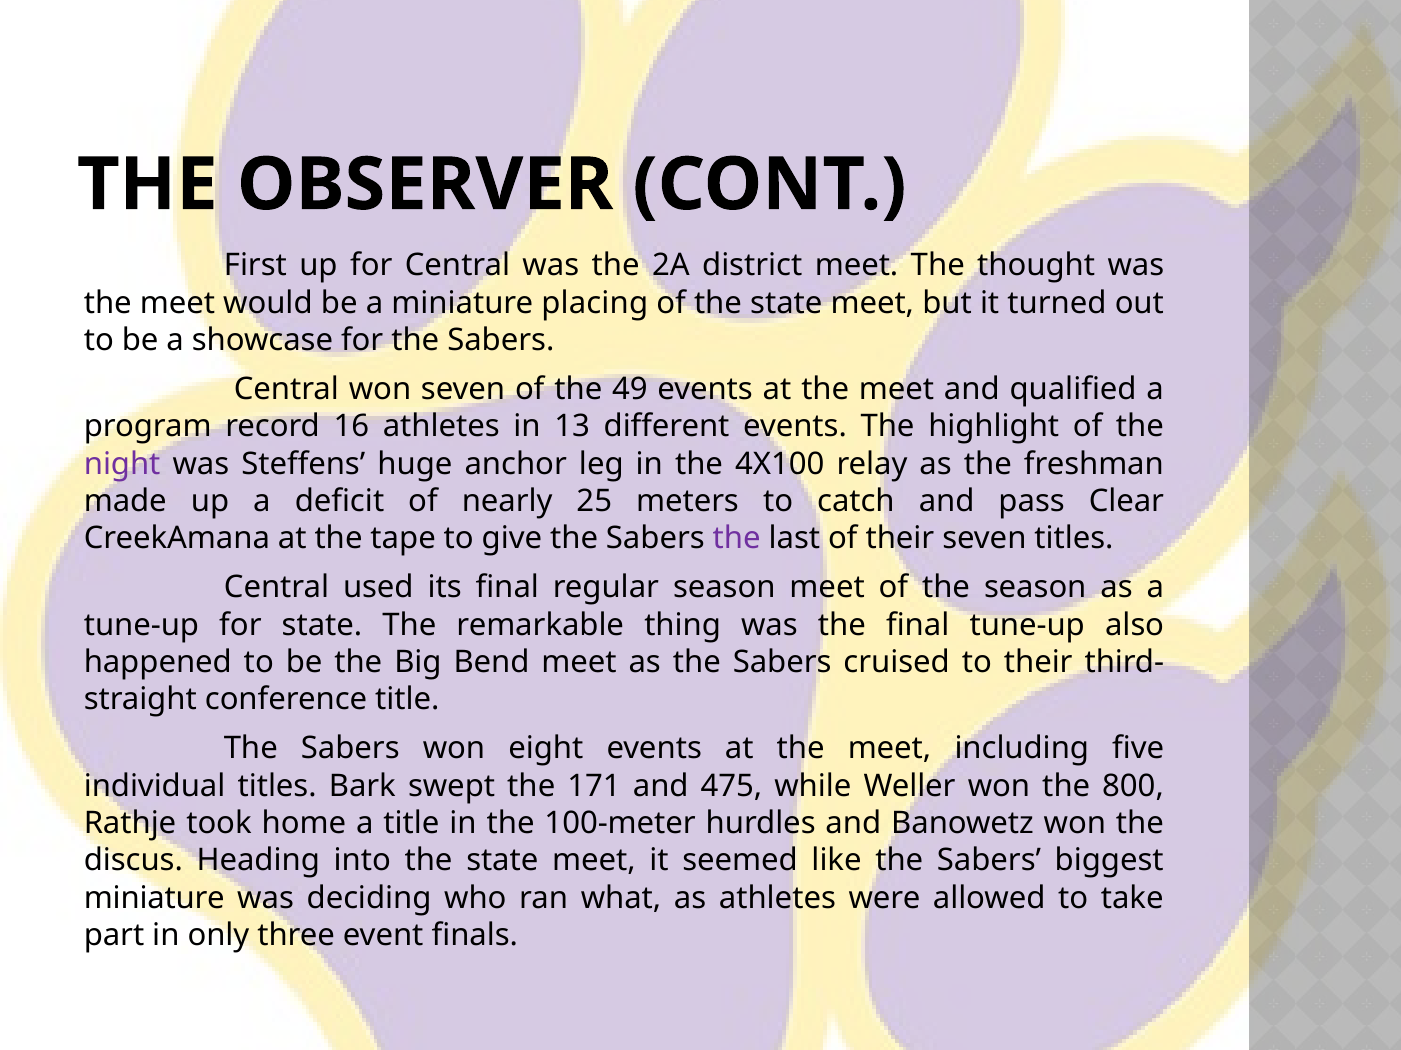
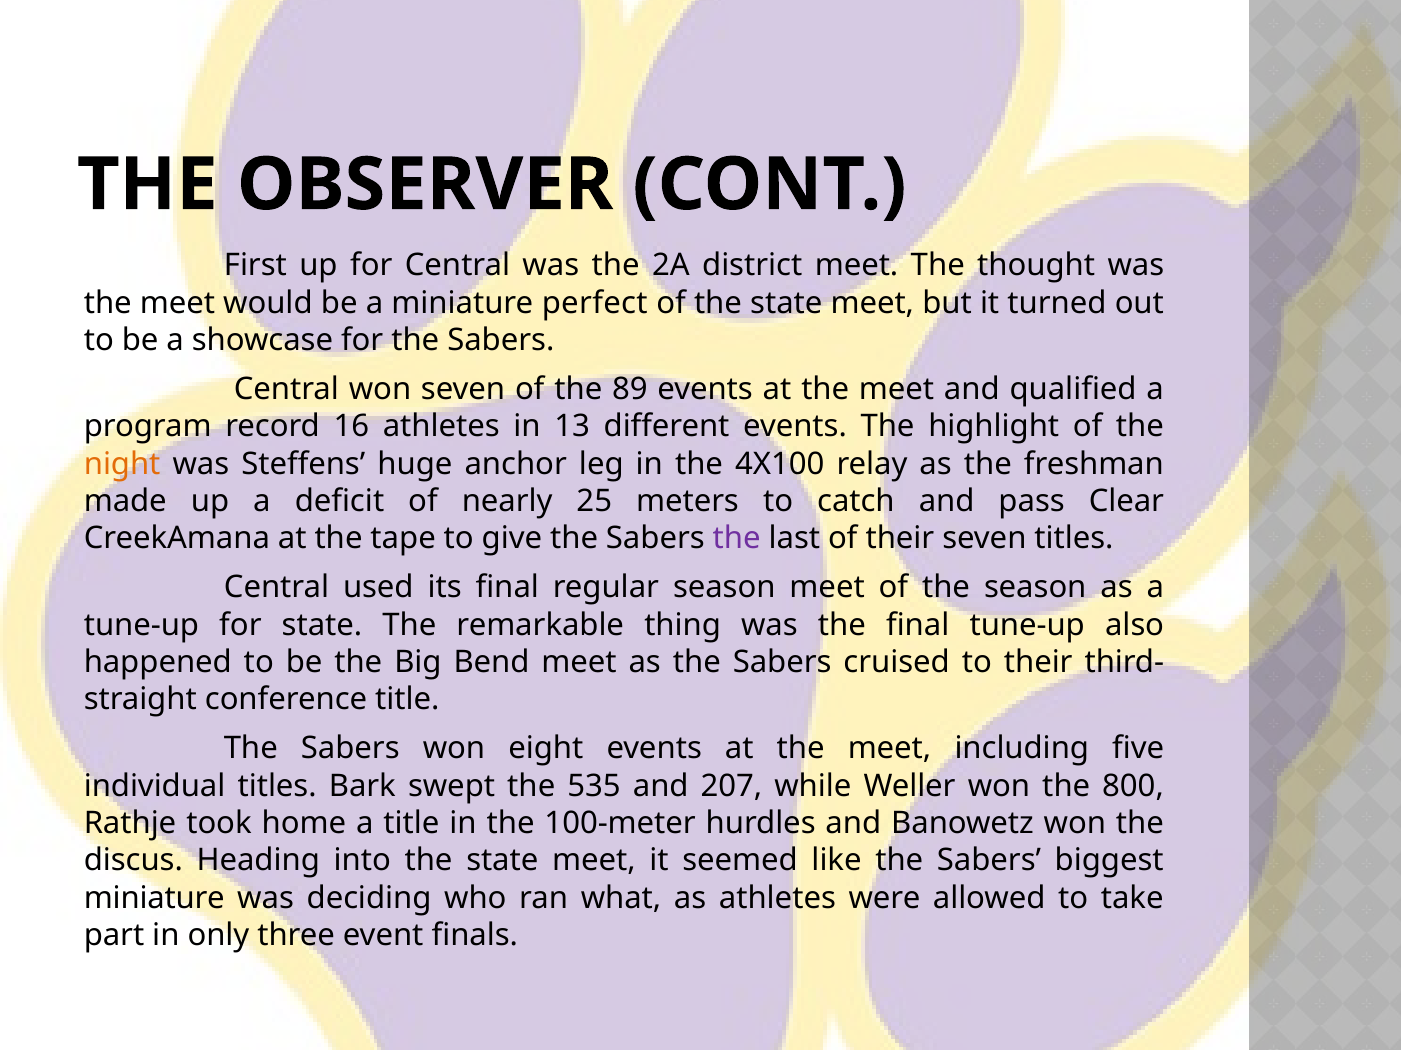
placing: placing -> perfect (595, 303)
49: 49 -> 89 (630, 390)
night colour: purple -> orange (122, 464)
171: 171 -> 535 (594, 786)
475: 475 -> 207 (731, 786)
